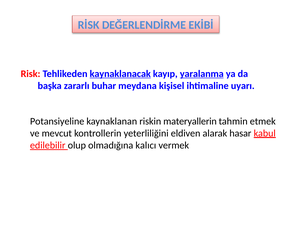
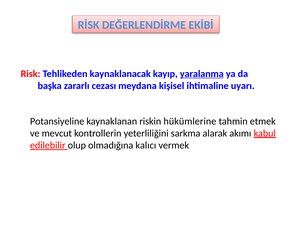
kaynaklanacak underline: present -> none (120, 74)
buhar: buhar -> cezası (104, 86)
materyallerin: materyallerin -> hükümlerine (190, 121)
eldiven: eldiven -> sarkma (186, 133)
hasar: hasar -> akımı (240, 133)
